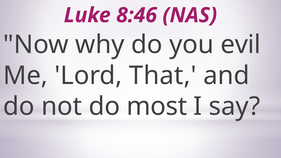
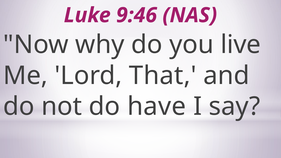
8:46: 8:46 -> 9:46 (137, 15)
evil: evil -> live (241, 45)
most: most -> have (157, 106)
